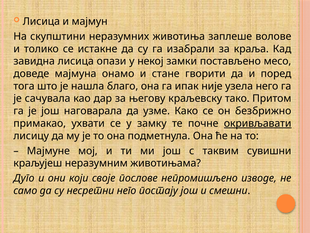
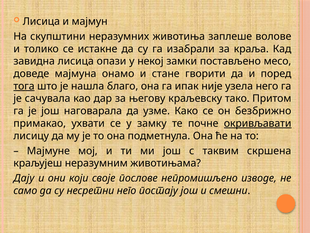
тога underline: none -> present (24, 86)
сувишни: сувишни -> скршена (269, 151)
Дуго: Дуго -> Дају (24, 178)
